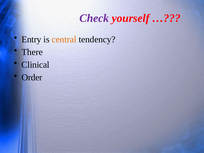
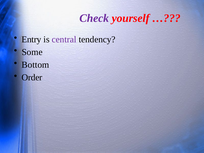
central colour: orange -> purple (64, 39)
There: There -> Some (32, 52)
Clinical: Clinical -> Bottom (35, 65)
